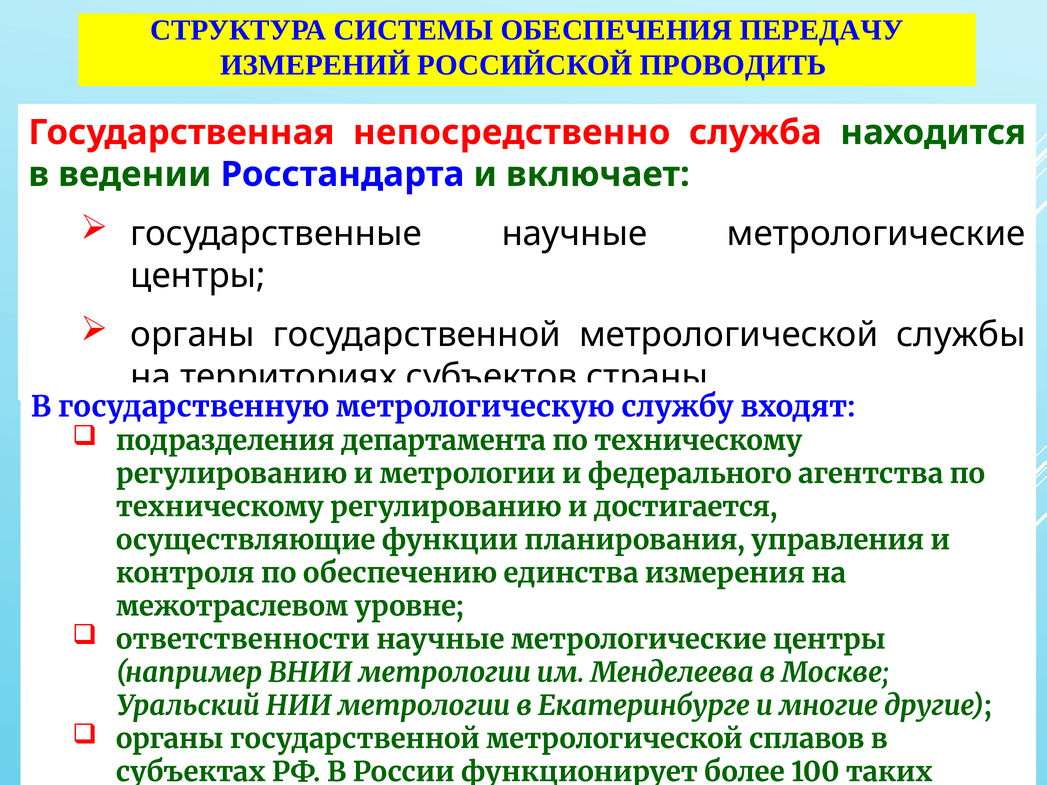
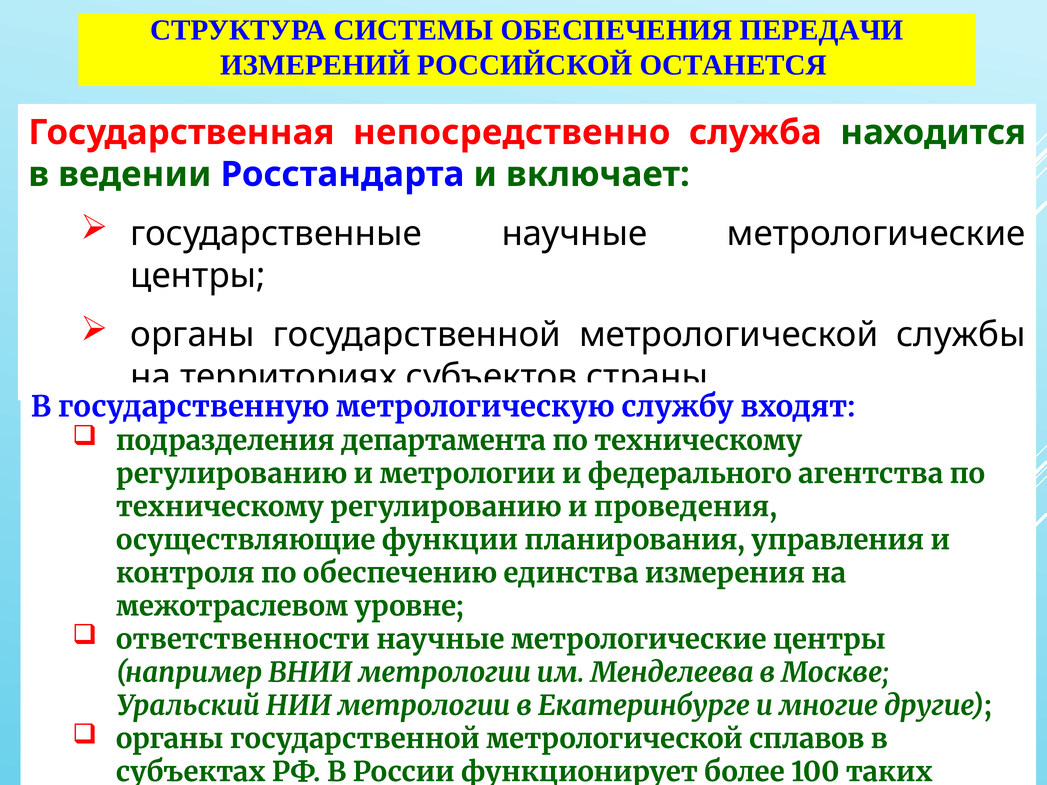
ПЕРЕДАЧУ: ПЕРЕДАЧУ -> ПЕРЕДАЧИ (822, 30)
ПРОВОДИТЬ: ПРОВОДИТЬ -> ОСТАНЕТСЯ (733, 65)
достигается: достигается -> проведения (685, 507)
